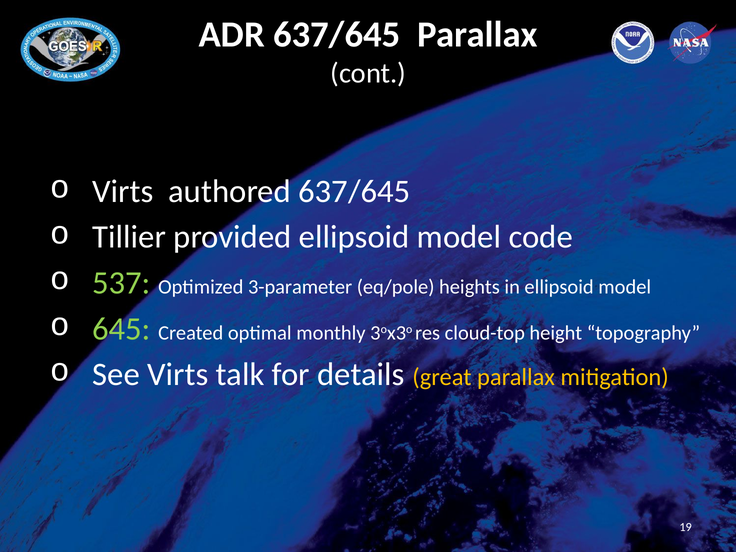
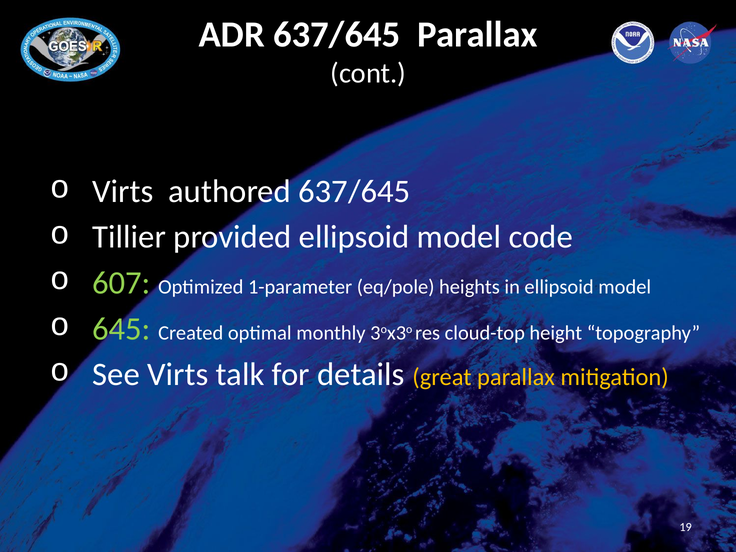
537: 537 -> 607 (122, 283)
3-parameter: 3-parameter -> 1-parameter (300, 287)
